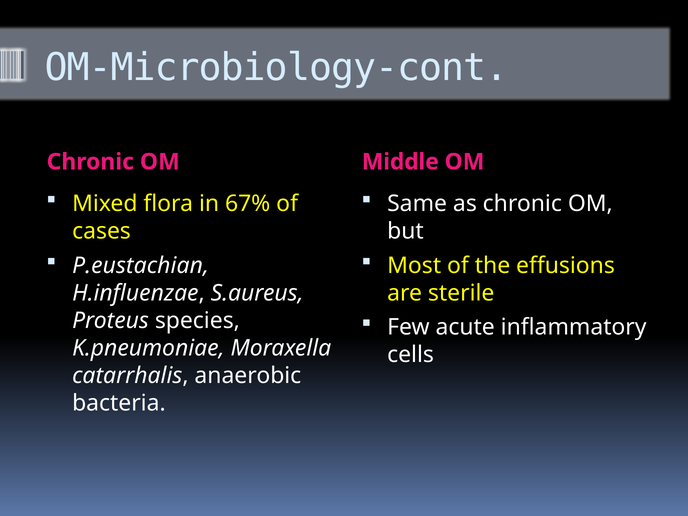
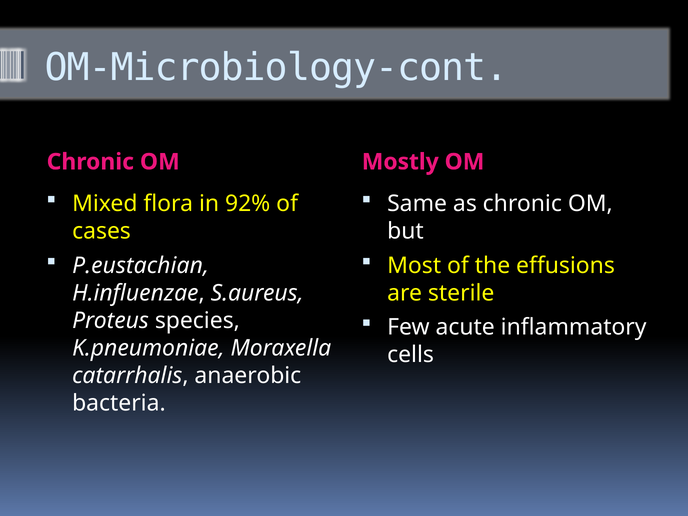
Middle: Middle -> Mostly (400, 162)
67%: 67% -> 92% (248, 204)
